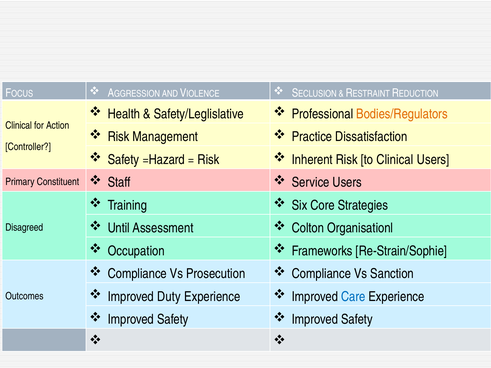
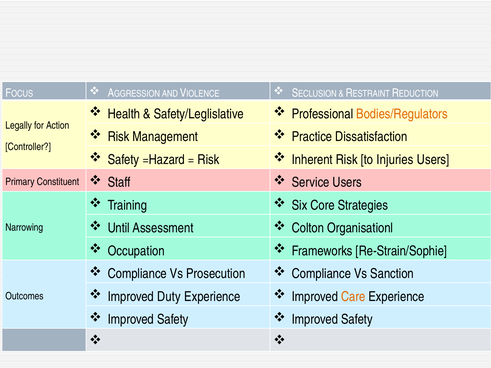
Clinical: Clinical -> Legally (19, 125)
to Clinical: Clinical -> Injuries (395, 160)
Disagreed: Disagreed -> Narrowing (24, 228)
Care colour: blue -> orange (353, 297)
